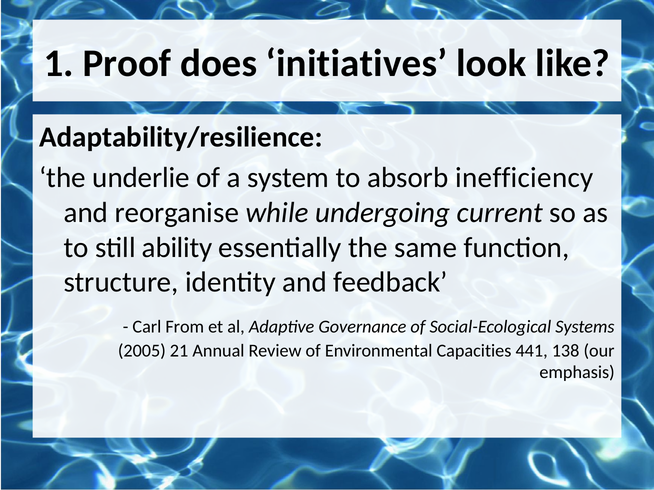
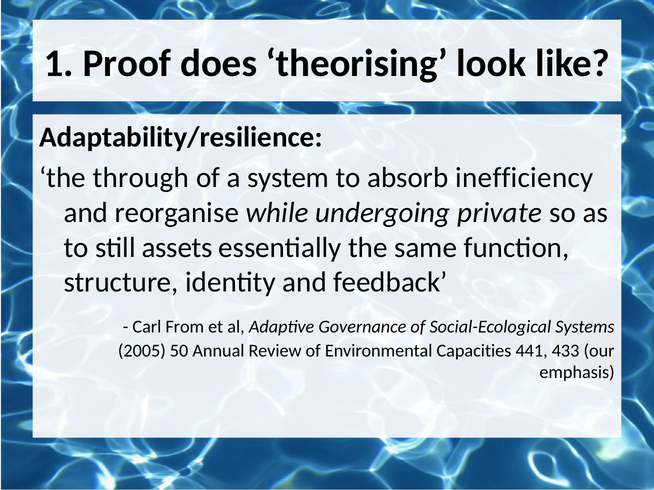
initiatives: initiatives -> theorising (357, 63)
underlie: underlie -> through (141, 178)
current: current -> private (500, 213)
ability: ability -> assets (177, 248)
21: 21 -> 50 (179, 351)
138: 138 -> 433 (566, 351)
